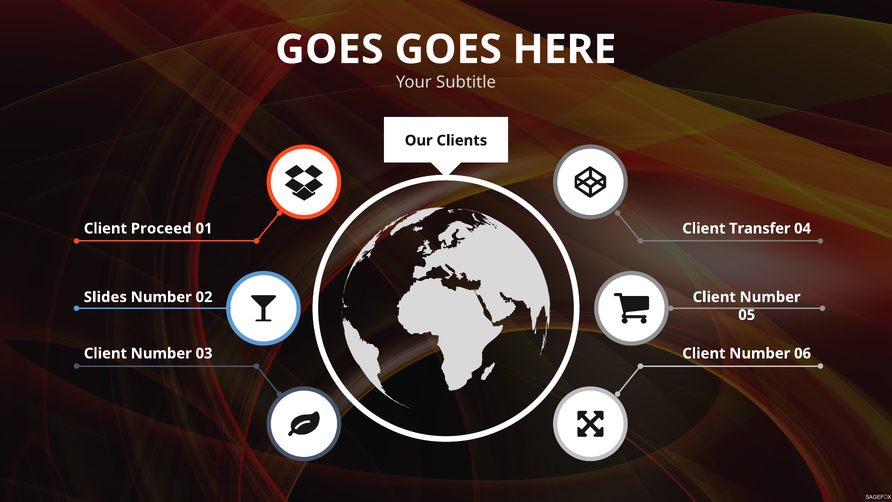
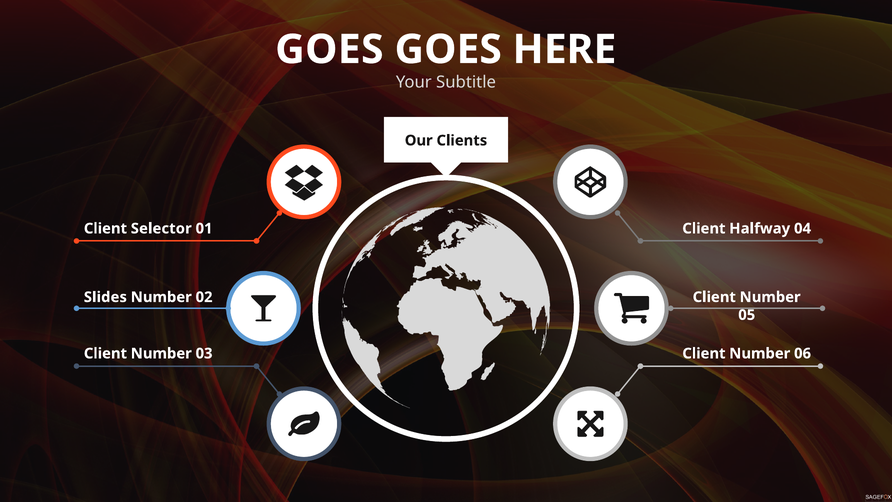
Proceed: Proceed -> Selector (161, 228)
Transfer: Transfer -> Halfway (760, 228)
